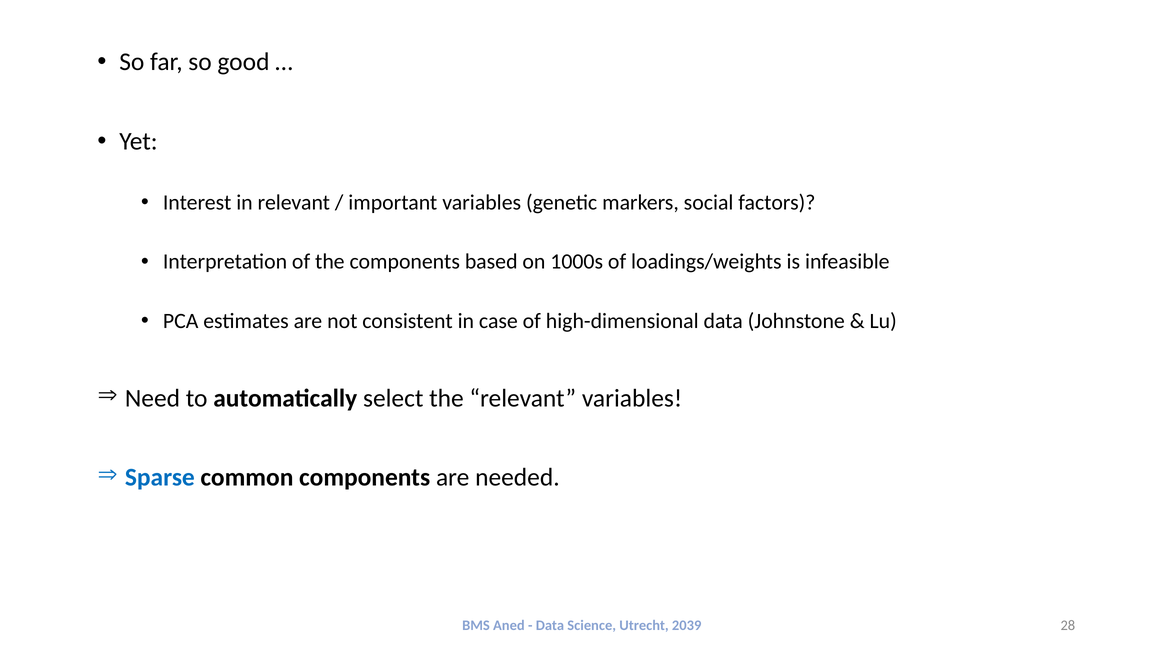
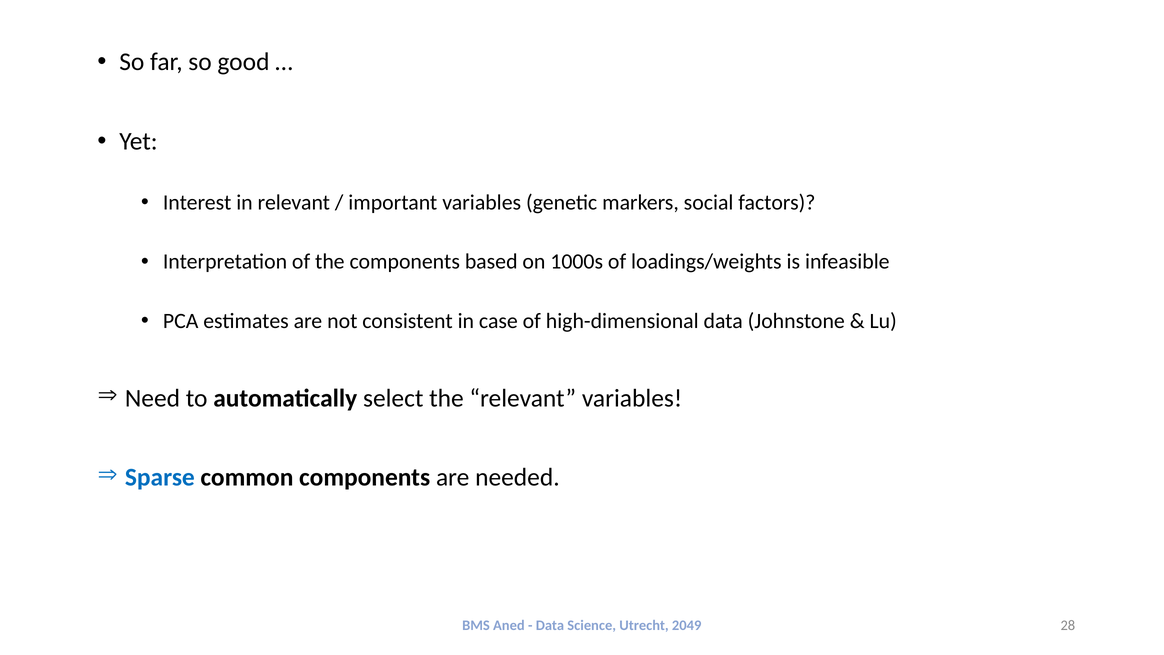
2039: 2039 -> 2049 (687, 625)
